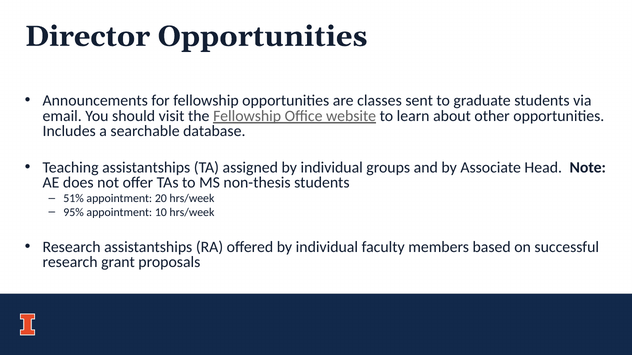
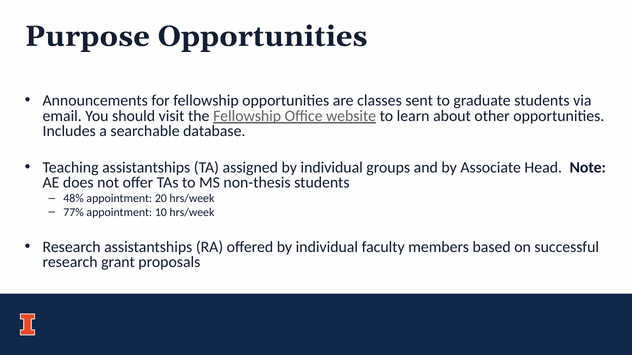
Director: Director -> Purpose (87, 36)
51%: 51% -> 48% (74, 199)
95%: 95% -> 77% (74, 213)
